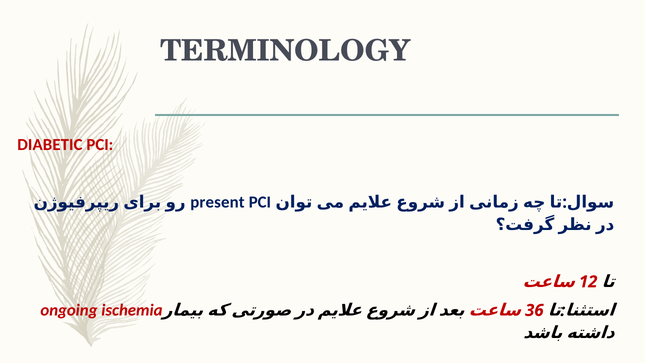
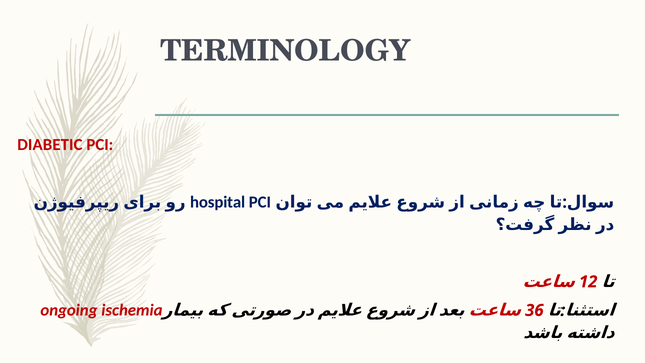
present: present -> hospital (218, 202)
